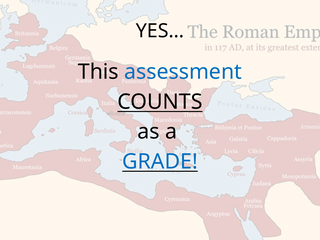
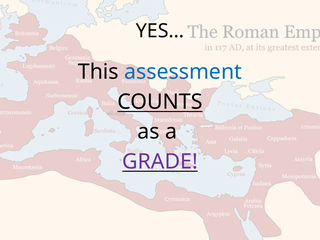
GRADE colour: blue -> purple (160, 162)
